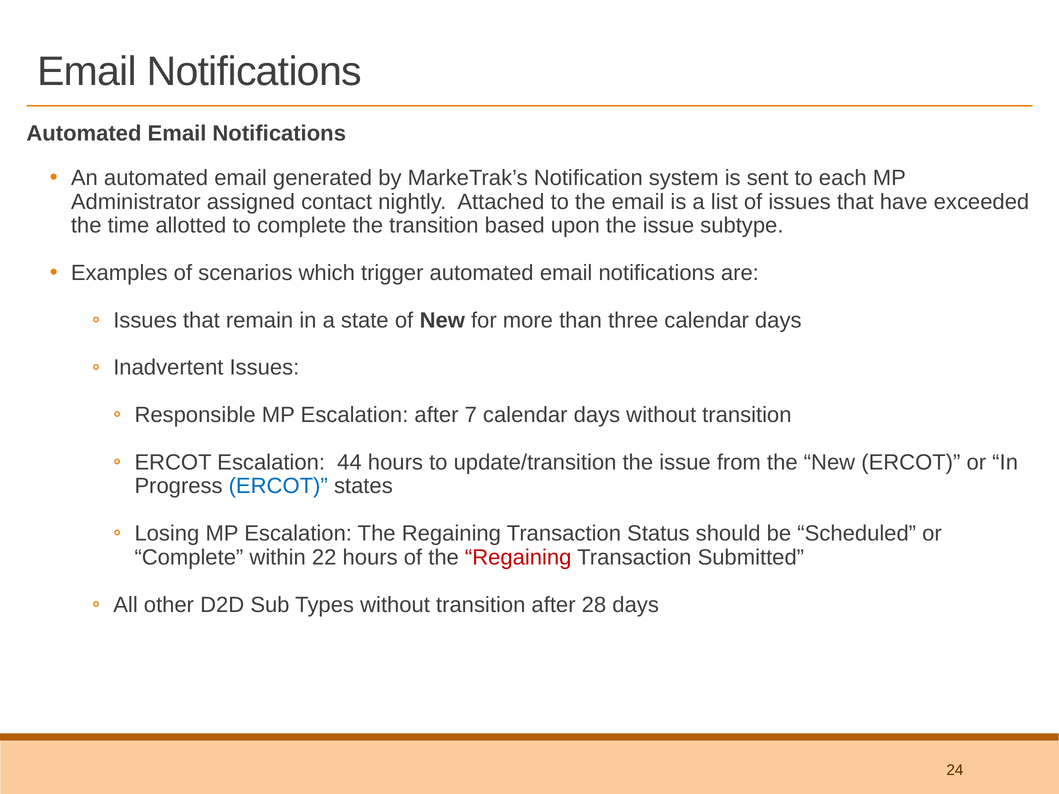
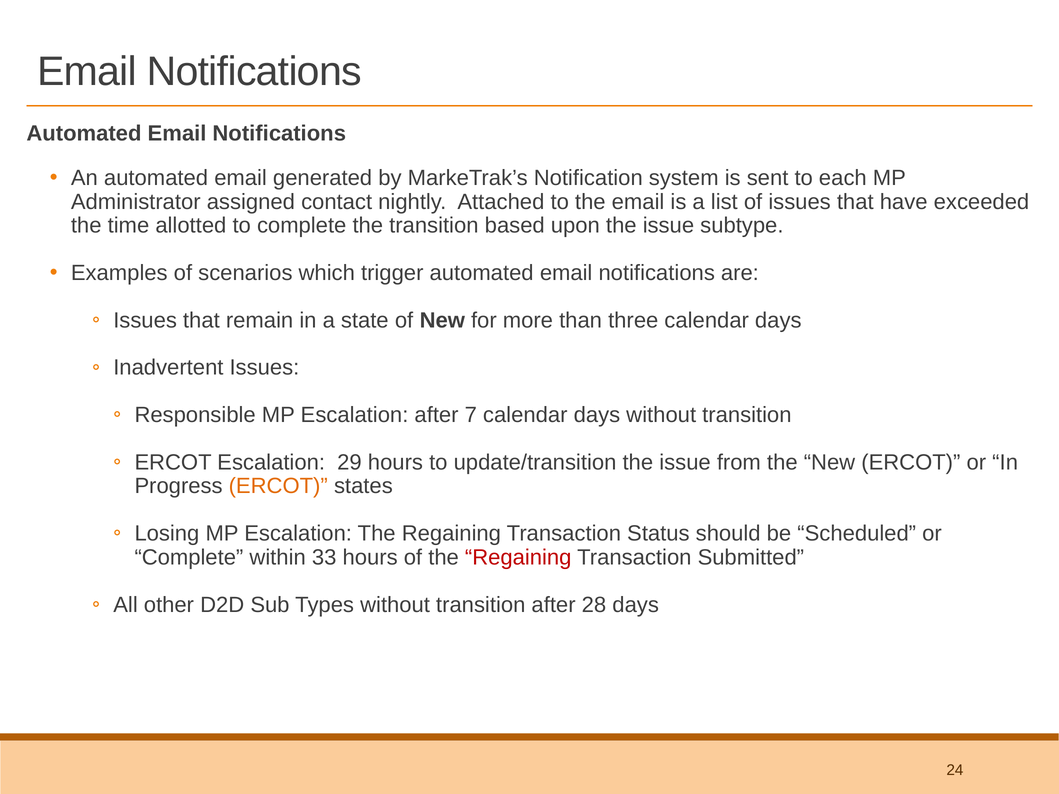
44: 44 -> 29 (349, 463)
ERCOT colour: blue -> orange (278, 486)
22: 22 -> 33 (324, 558)
